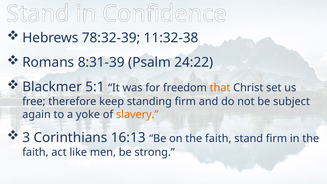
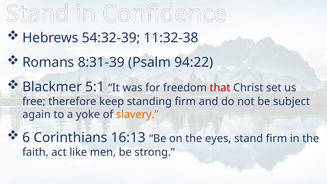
78:32-39: 78:32-39 -> 54:32-39 (111, 38)
24:22: 24:22 -> 94:22 (194, 62)
that colour: orange -> red (220, 88)
3: 3 -> 6 (26, 138)
on the faith: faith -> eyes (218, 139)
